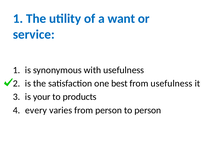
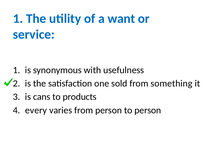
best: best -> sold (119, 84)
from usefulness: usefulness -> something (171, 84)
your: your -> cans (42, 97)
